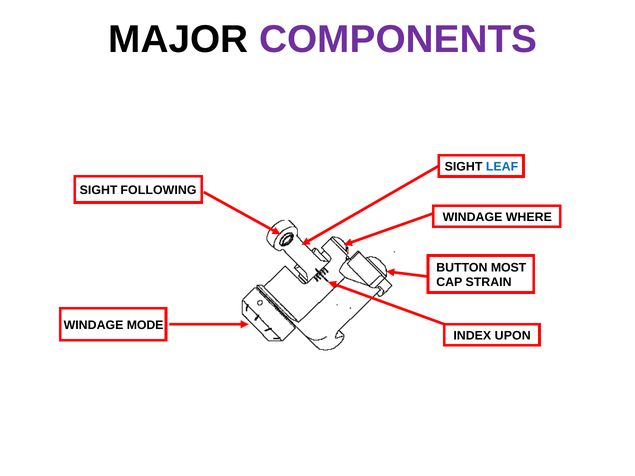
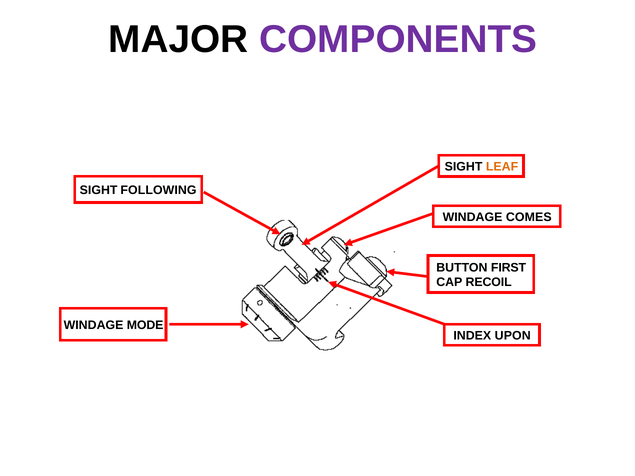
LEAF colour: blue -> orange (502, 167)
WHERE: WHERE -> COMES (529, 217)
MOST: MOST -> FIRST (509, 268)
STRAIN: STRAIN -> RECOIL (489, 282)
